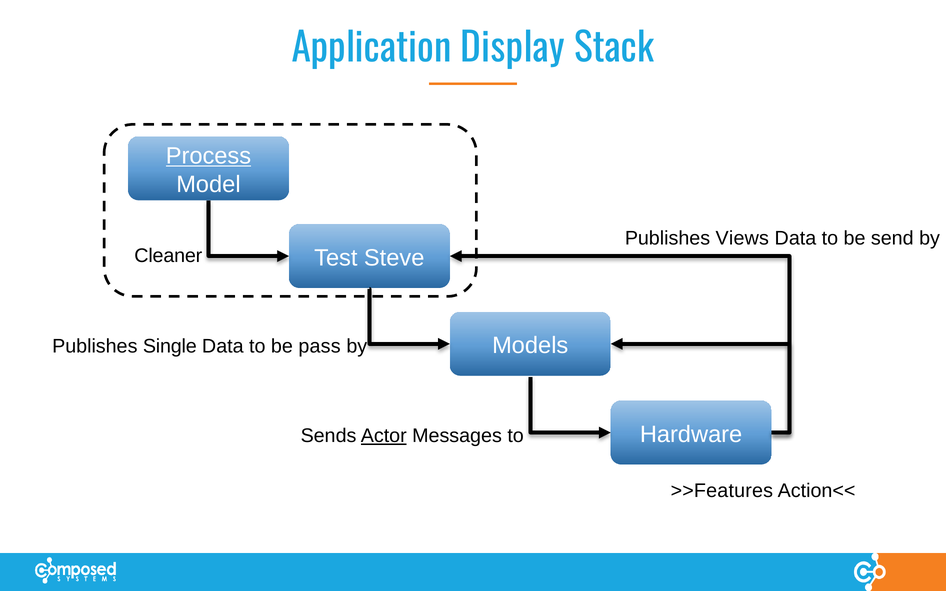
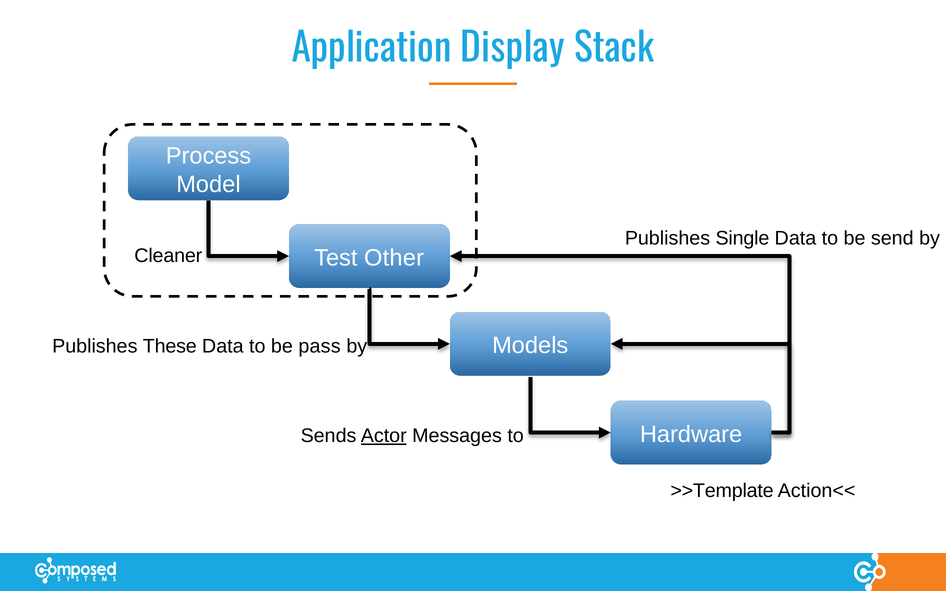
Process underline: present -> none (208, 156)
Views: Views -> Single (742, 238)
Steve: Steve -> Other (394, 258)
Single: Single -> These (170, 346)
>>Features: >>Features -> >>Template (722, 491)
